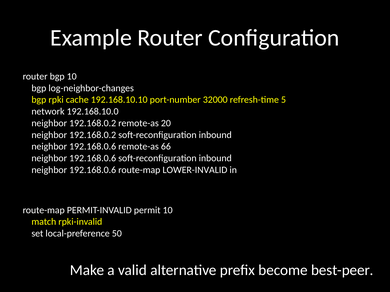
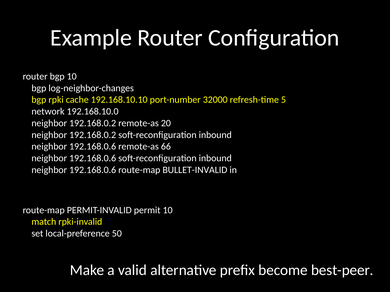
LOWER-INVALID: LOWER-INVALID -> BULLET-INVALID (195, 170)
